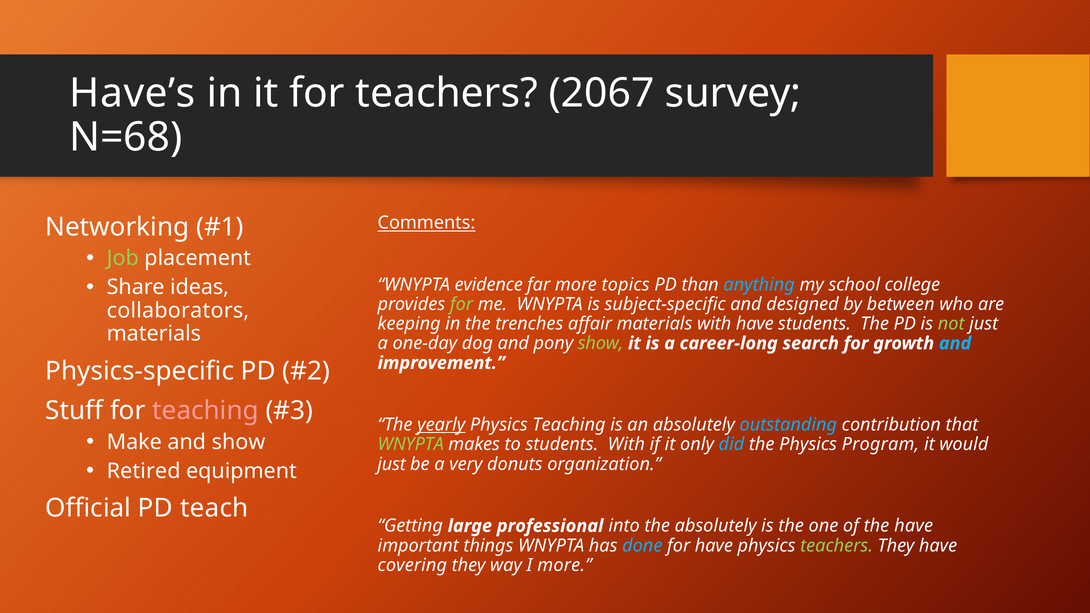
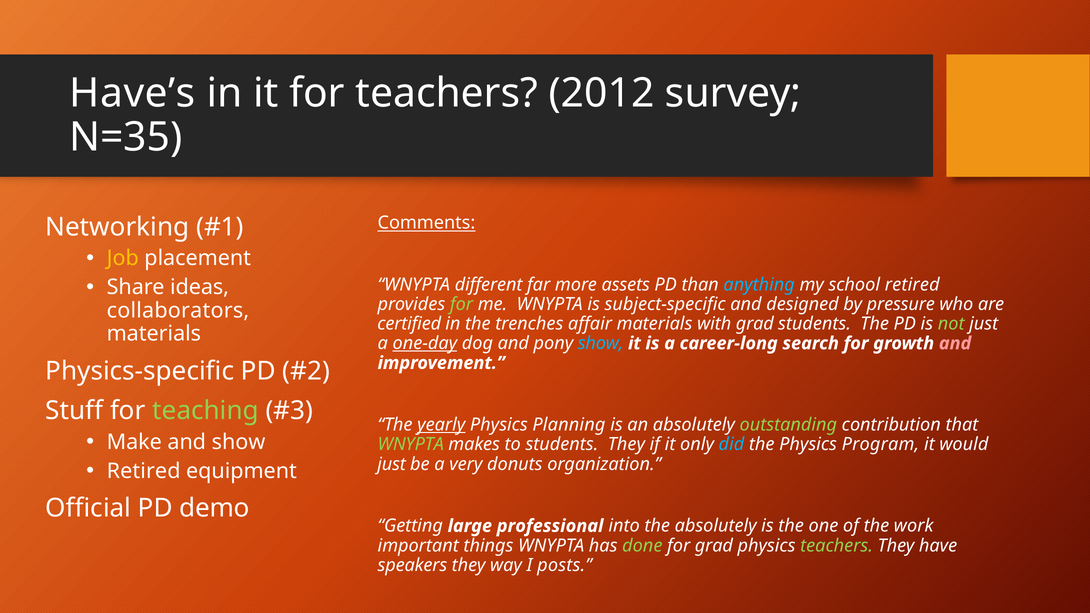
2067: 2067 -> 2012 (602, 93)
N=68: N=68 -> N=35 (126, 137)
Job colour: light green -> yellow (123, 258)
evidence: evidence -> different (489, 285)
topics: topics -> assets (626, 285)
school college: college -> retired (912, 285)
between: between -> pressure (901, 304)
keeping: keeping -> certified (409, 324)
with have: have -> grad (755, 324)
one-day underline: none -> present (425, 343)
show colour: light green -> light blue (601, 343)
and colour: light blue -> pink (955, 343)
teaching colour: pink -> light green (206, 411)
Physics Teaching: Teaching -> Planning (569, 425)
outstanding colour: light blue -> light green (788, 425)
students With: With -> They (626, 445)
teach: teach -> demo (215, 508)
the have: have -> work (914, 526)
done colour: light blue -> light green (642, 546)
for have: have -> grad (714, 546)
covering: covering -> speakers (412, 565)
I more: more -> posts (565, 565)
